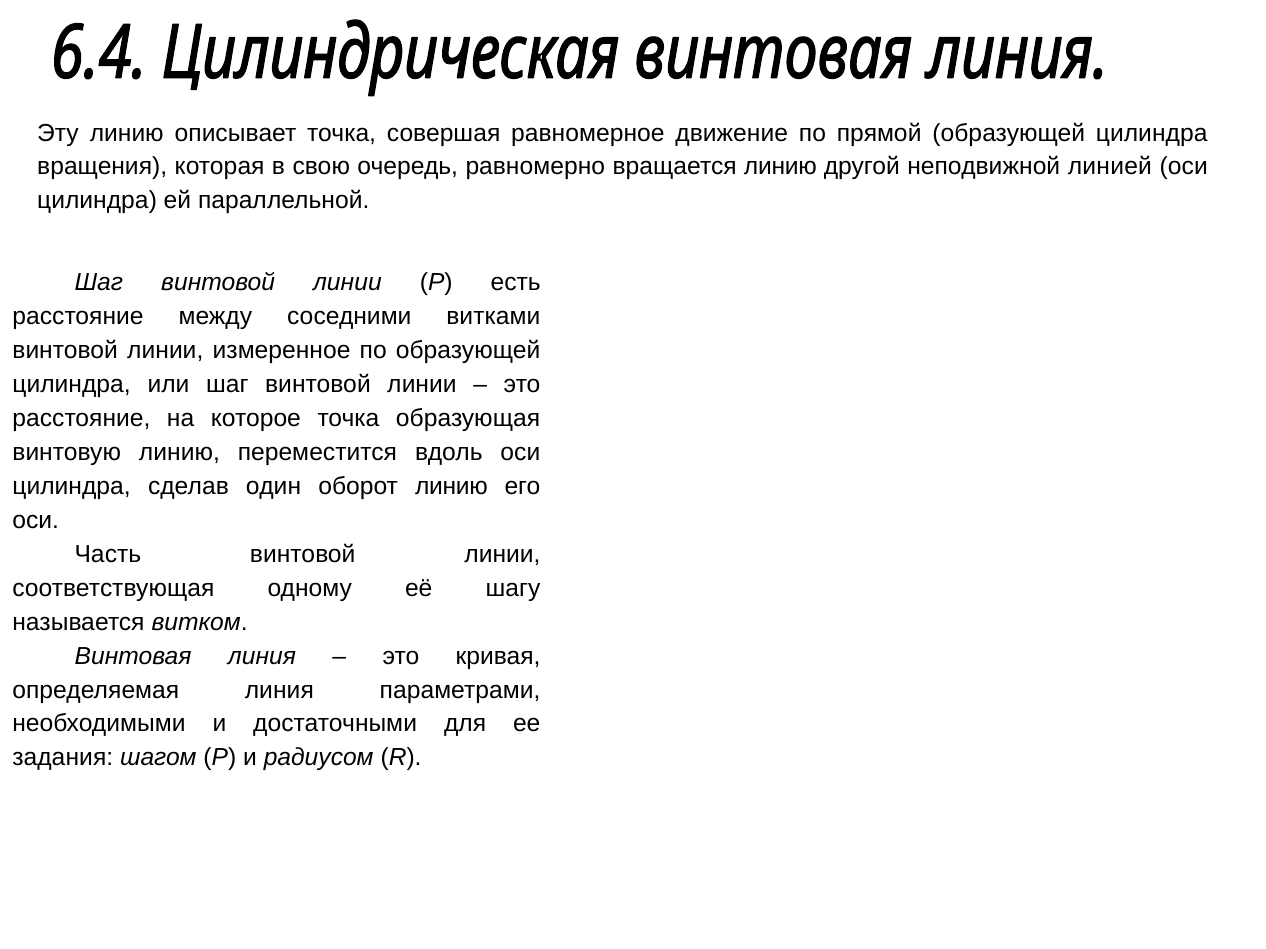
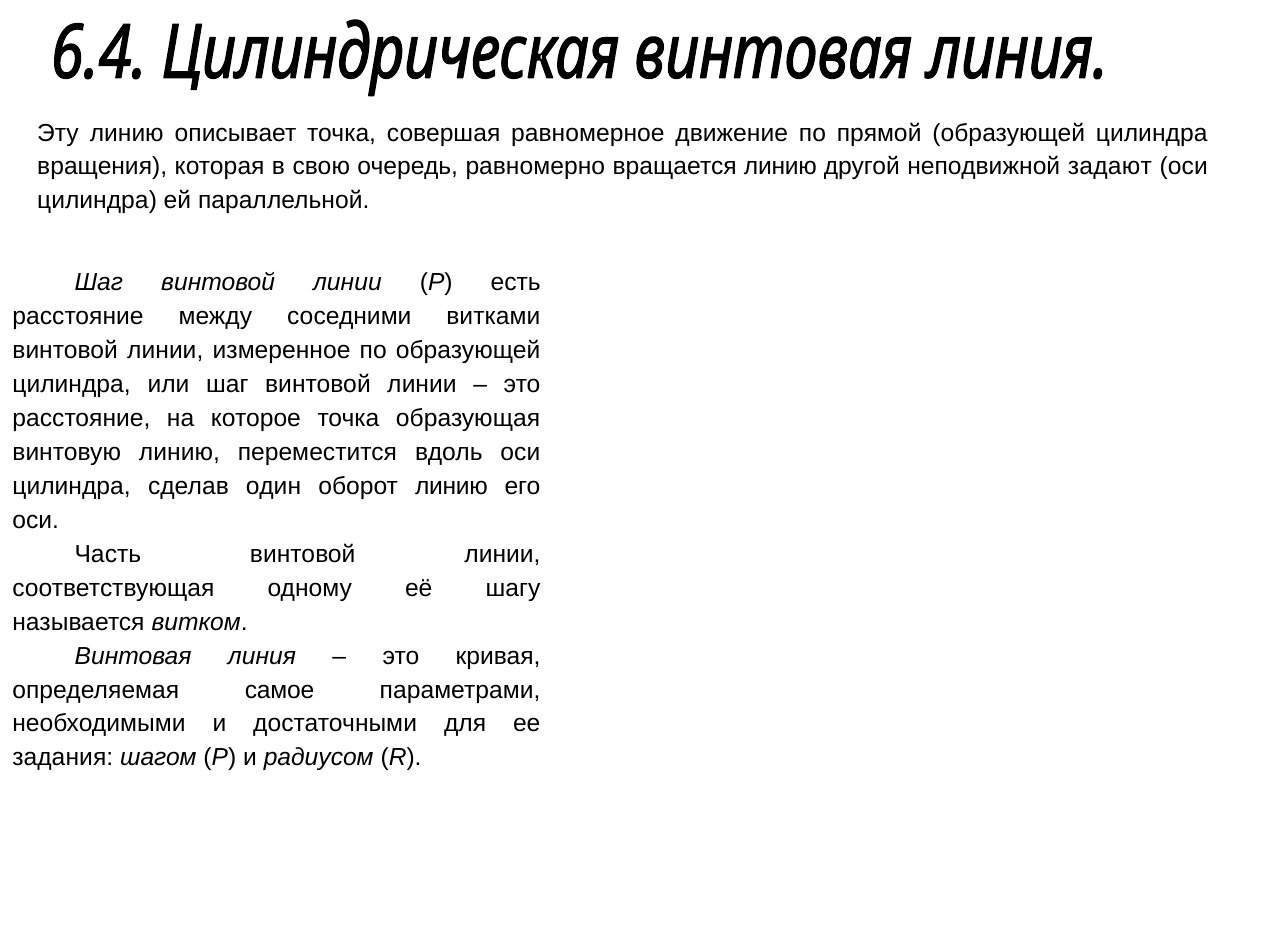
линией: линией -> задают (1110, 167)
определяемая линия: линия -> самое (279, 690)
